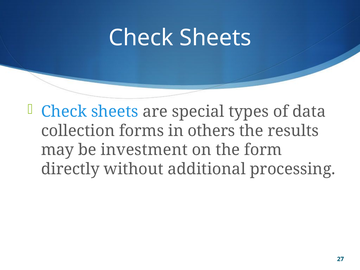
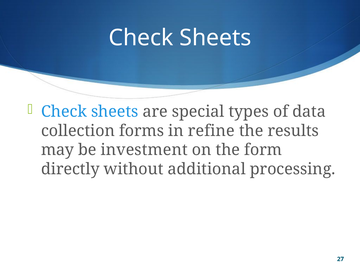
others: others -> refine (211, 131)
